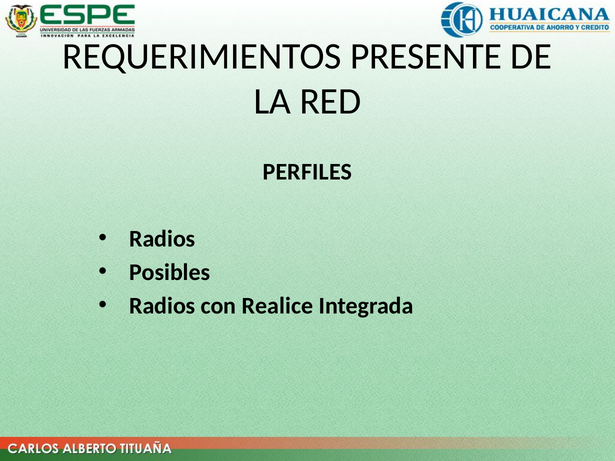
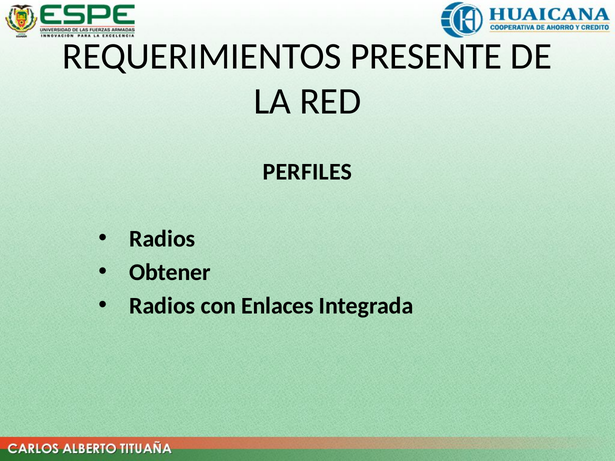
Posibles: Posibles -> Obtener (170, 272)
Realice: Realice -> Enlaces (278, 306)
